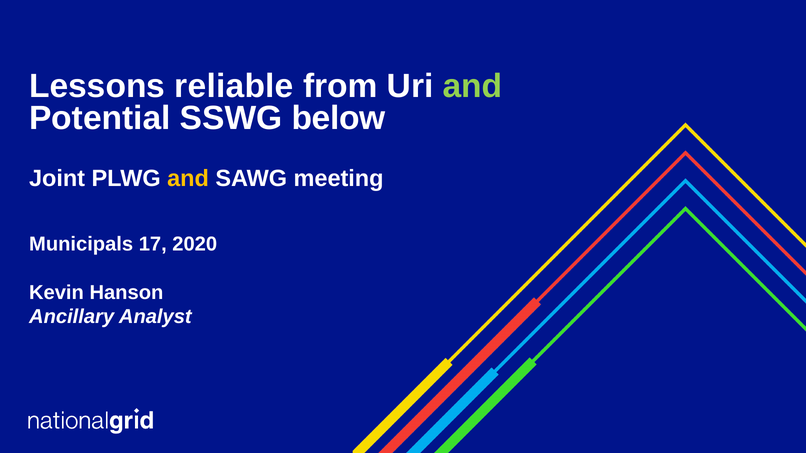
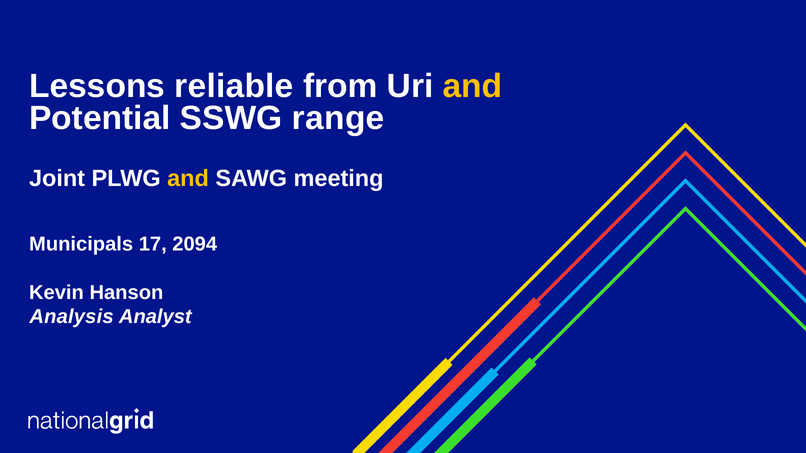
and colour: light green -> yellow (473, 86)
below: below -> range (338, 118)
2020: 2020 -> 2094 (195, 244)
Ancillary: Ancillary -> Analysis (72, 317)
